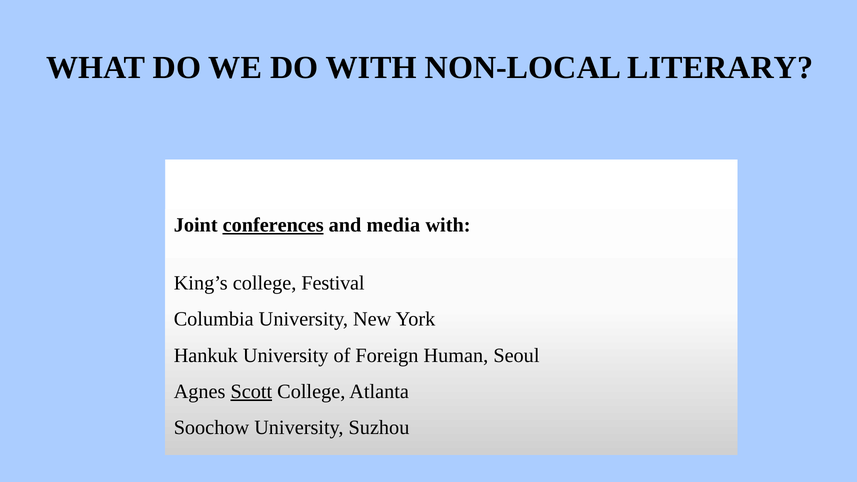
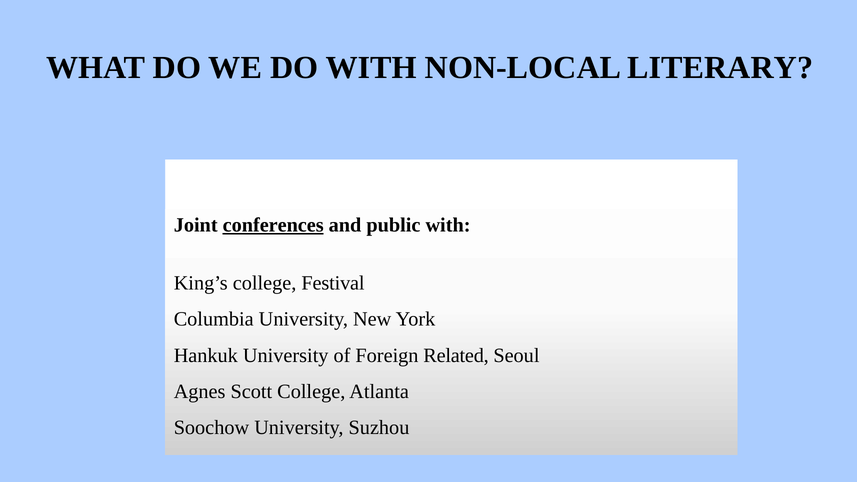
media: media -> public (393, 225)
Human: Human -> Related (456, 355)
Scott underline: present -> none (251, 392)
